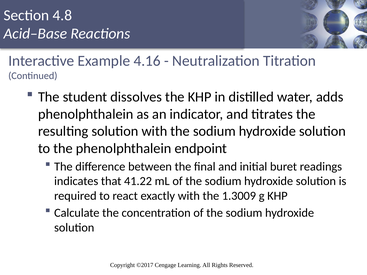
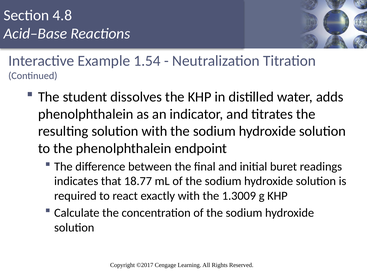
4.16: 4.16 -> 1.54 (147, 61)
41.22: 41.22 -> 18.77 (138, 181)
